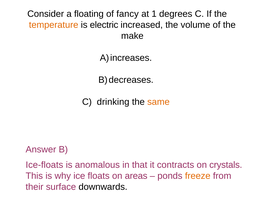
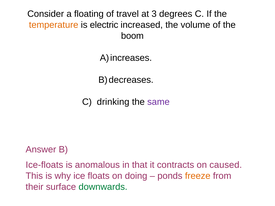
fancy: fancy -> travel (128, 14)
1: 1 -> 3 (154, 14)
make: make -> boom (132, 36)
same colour: orange -> purple (158, 102)
crystals: crystals -> caused (226, 165)
areas: areas -> doing (136, 176)
downwards colour: black -> green (103, 187)
